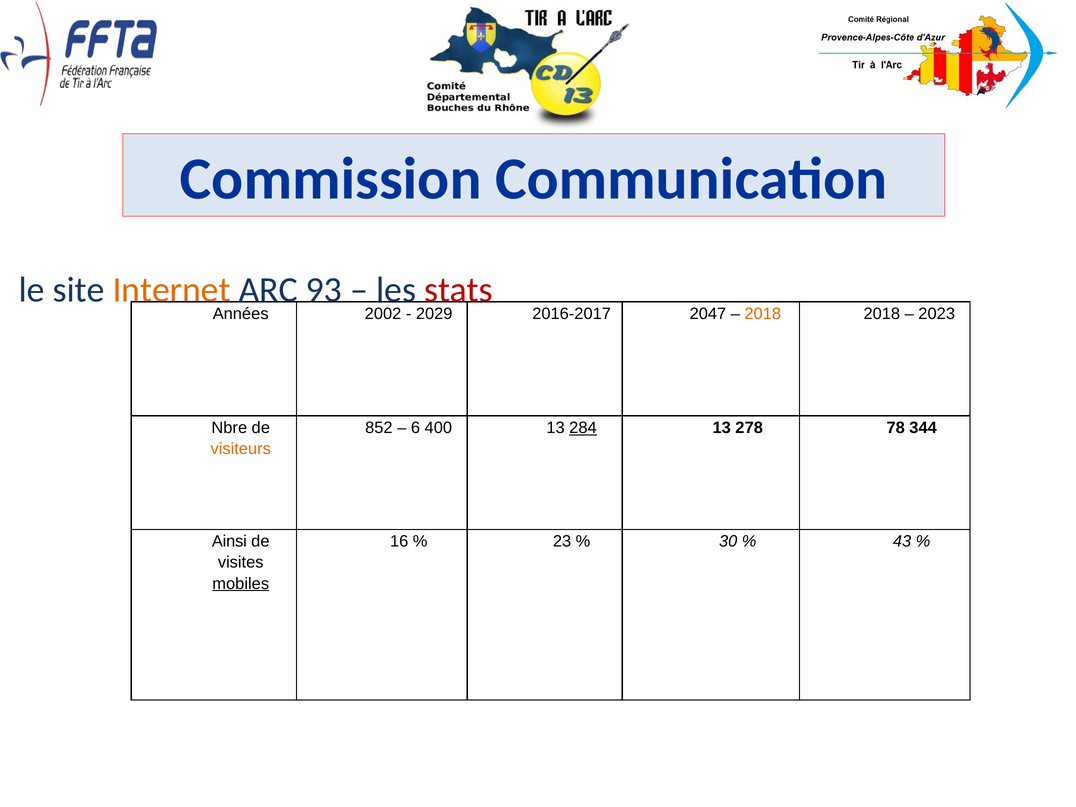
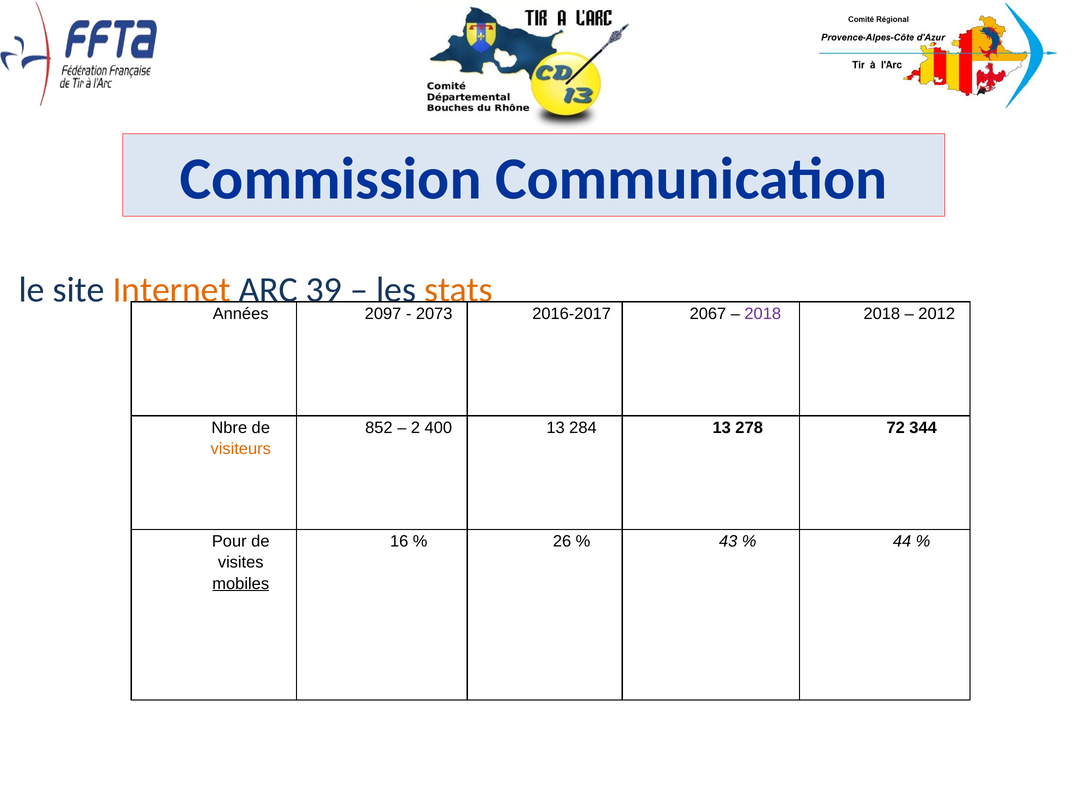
93: 93 -> 39 (324, 290)
stats colour: red -> orange (458, 290)
2002: 2002 -> 2097 (383, 314)
2029: 2029 -> 2073 (434, 314)
2047: 2047 -> 2067 (708, 314)
2018 colour: orange -> purple (763, 314)
2023: 2023 -> 2012 (937, 314)
6: 6 -> 2 (415, 428)
284 underline: present -> none (583, 428)
78: 78 -> 72 (896, 428)
Ainsi: Ainsi -> Pour (229, 542)
23: 23 -> 26 (562, 542)
30: 30 -> 43 (728, 542)
43: 43 -> 44 (902, 542)
